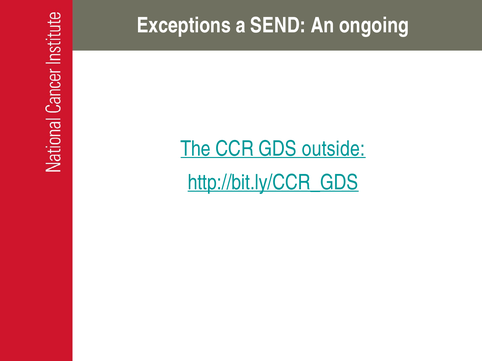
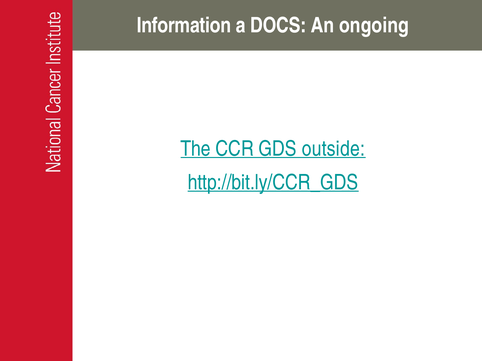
Exceptions: Exceptions -> Information (184, 26)
SEND: SEND -> DOCS (278, 26)
